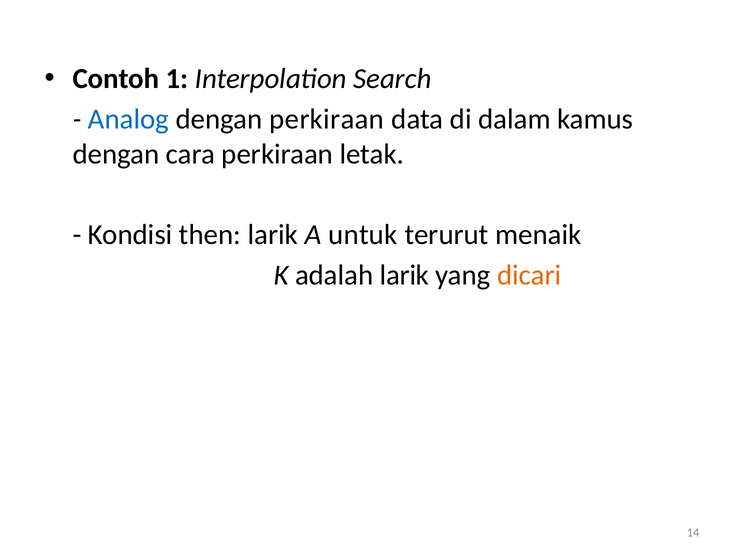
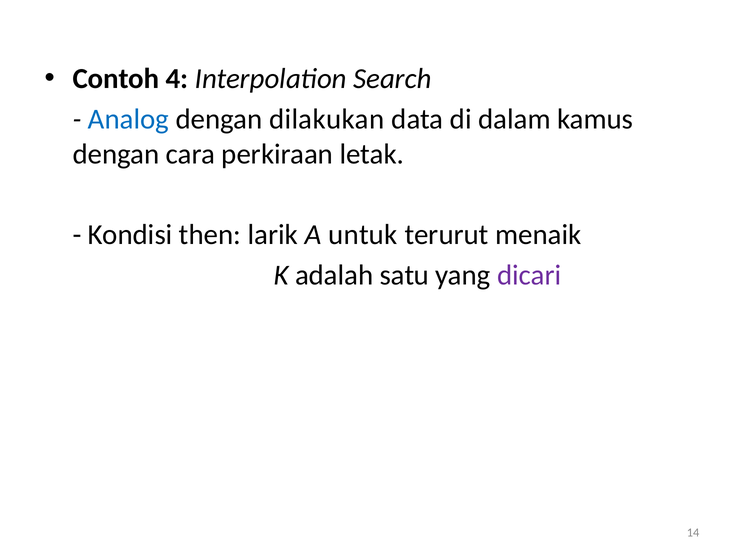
1: 1 -> 4 (177, 79)
dengan perkiraan: perkiraan -> dilakukan (327, 119)
adalah larik: larik -> satu (405, 275)
dicari colour: orange -> purple (529, 275)
